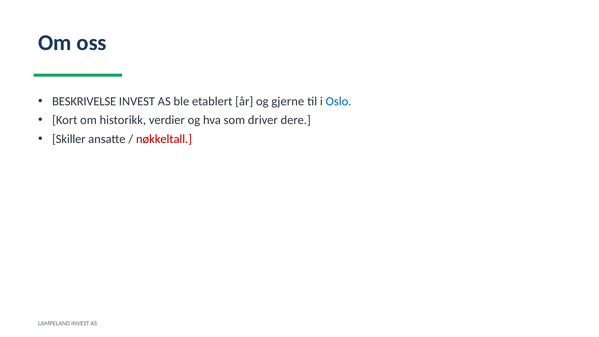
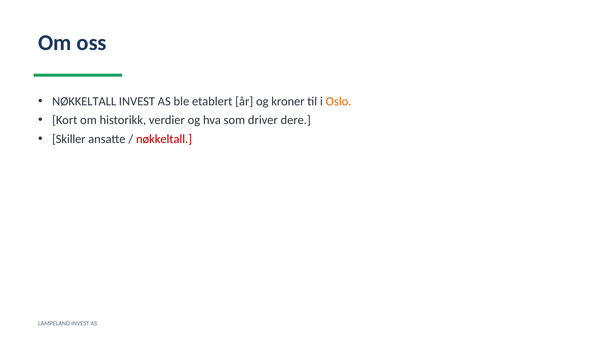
BESKRIVELSE: BESKRIVELSE -> NØKKELTALL (84, 101)
gjerne: gjerne -> kroner (288, 101)
Oslo colour: blue -> orange (339, 101)
